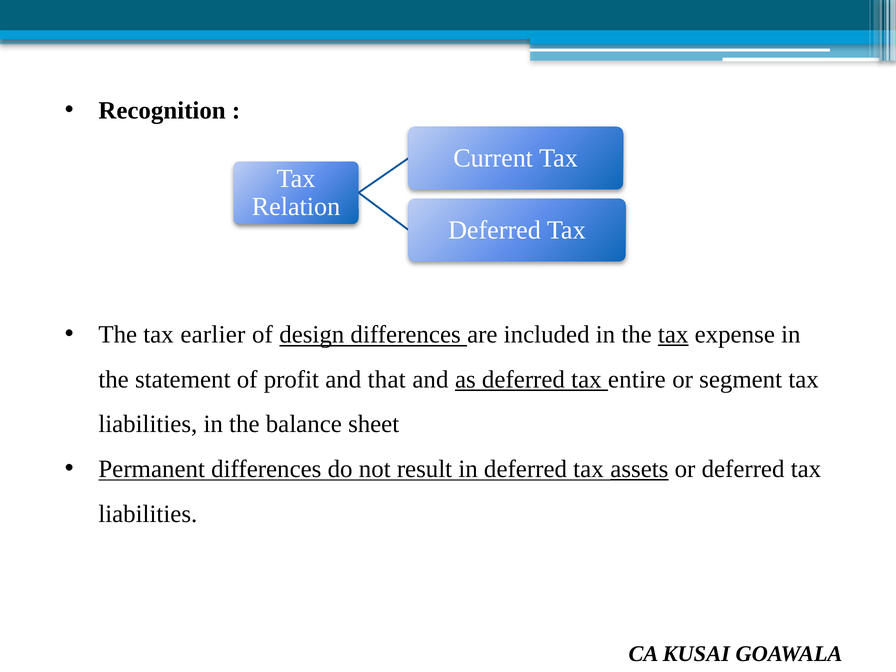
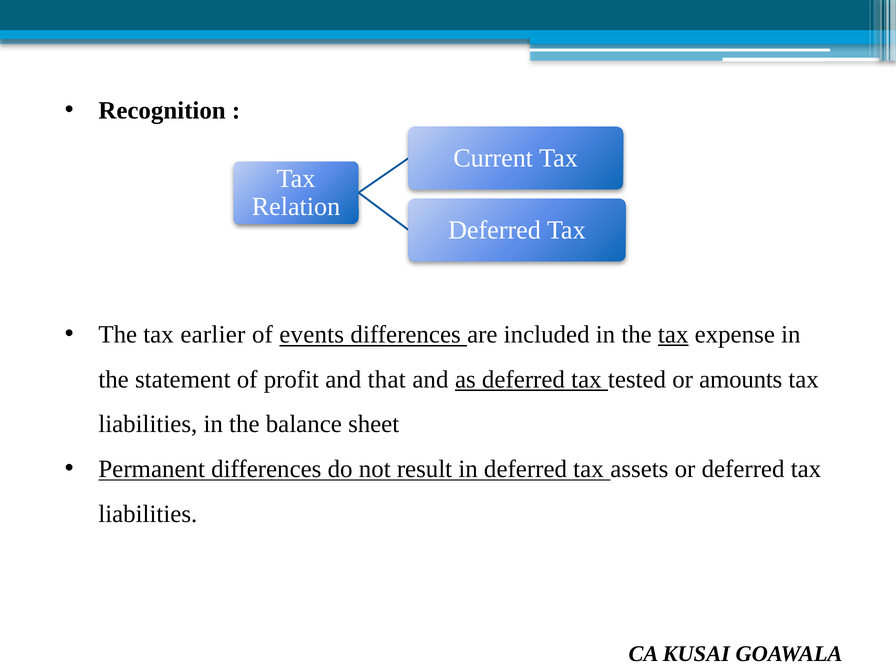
design: design -> events (312, 335)
entire: entire -> tested (637, 379)
segment: segment -> amounts (741, 379)
assets underline: present -> none (639, 469)
